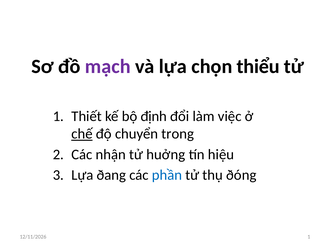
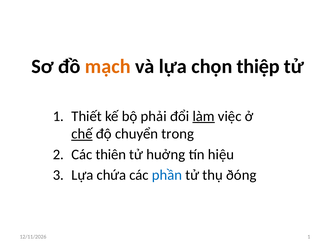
mạch colour: purple -> orange (108, 66)
thiểu: thiểu -> thiệp (258, 66)
định: định -> phải (154, 116)
làm underline: none -> present (204, 116)
nhận: nhận -> thiên (111, 154)
ðang: ðang -> chứa (111, 175)
